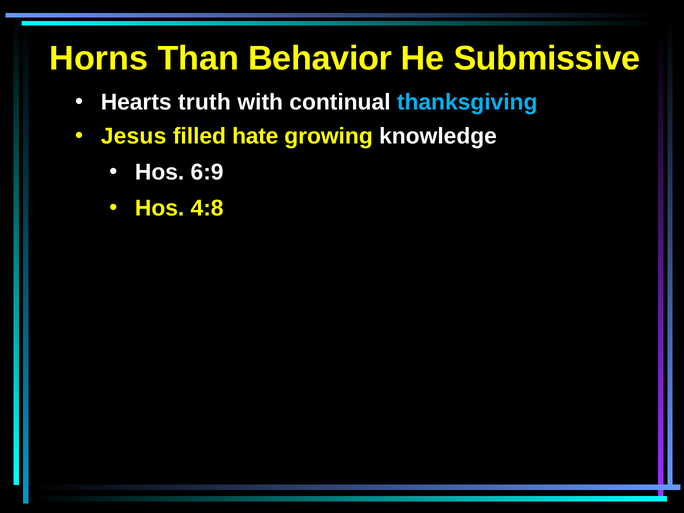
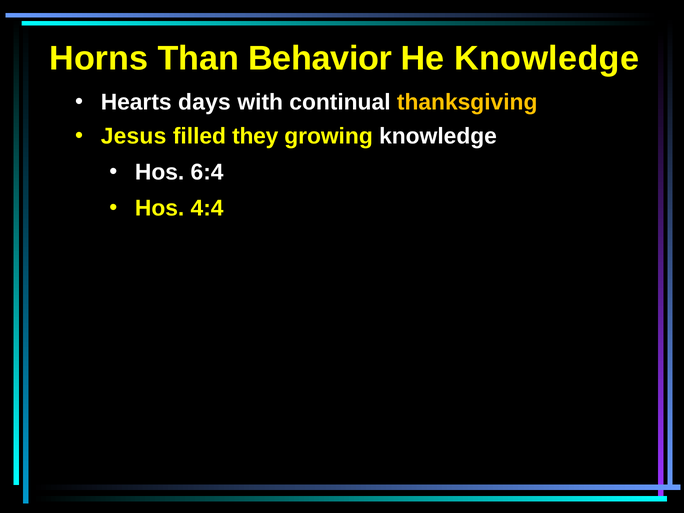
He Submissive: Submissive -> Knowledge (547, 59)
truth: truth -> days (204, 102)
thanksgiving colour: light blue -> yellow (467, 102)
hate: hate -> they (255, 136)
6:9: 6:9 -> 6:4 (207, 172)
4:8: 4:8 -> 4:4 (207, 208)
